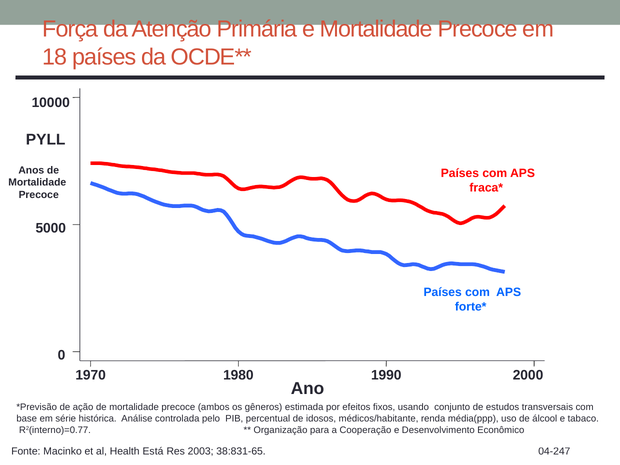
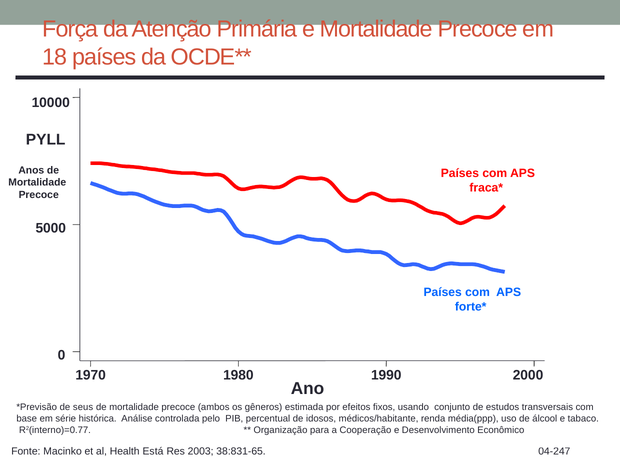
ação: ação -> seus (83, 407)
